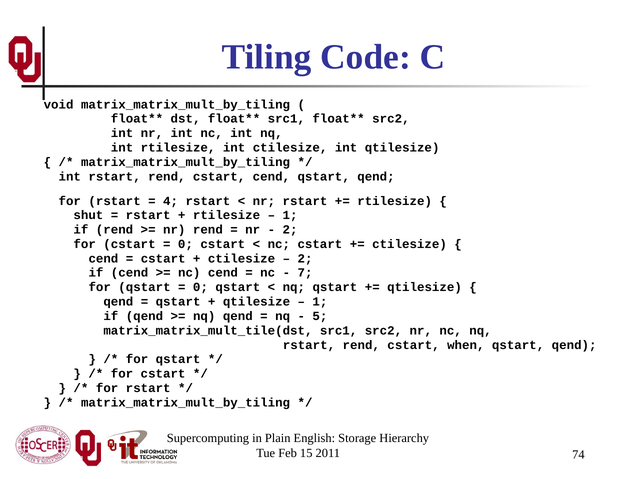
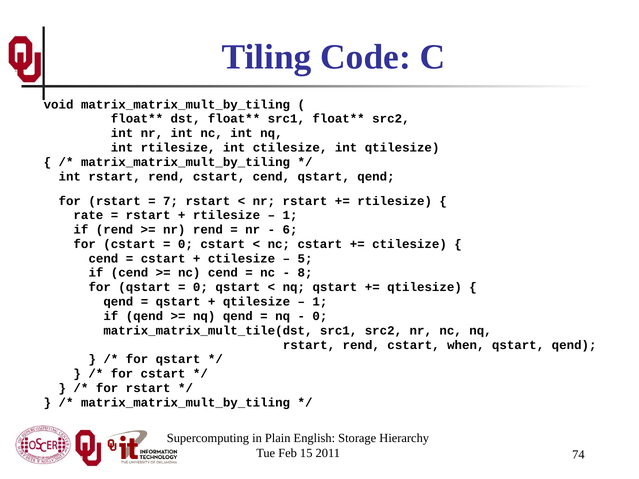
4: 4 -> 7 (171, 201)
shut: shut -> rate (88, 215)
2: 2 -> 6 (290, 230)
2: 2 -> 5 (305, 259)
7: 7 -> 8 (305, 273)
5: 5 -> 0 (320, 316)
